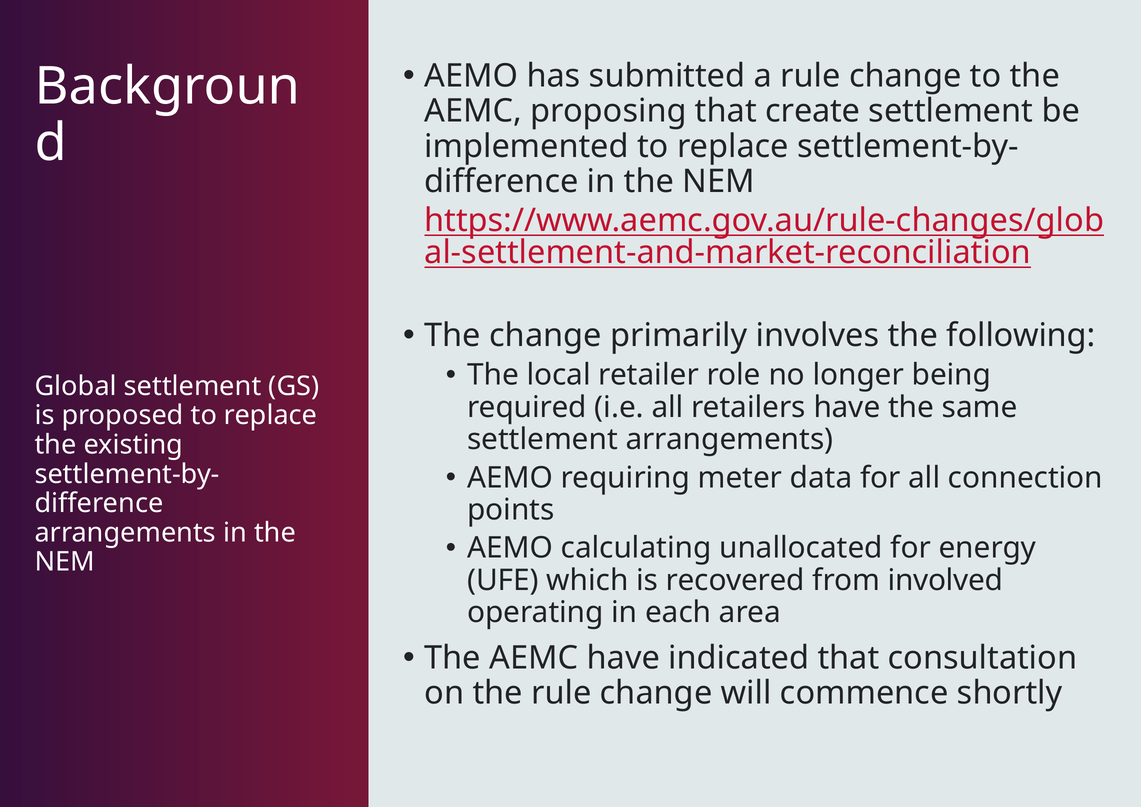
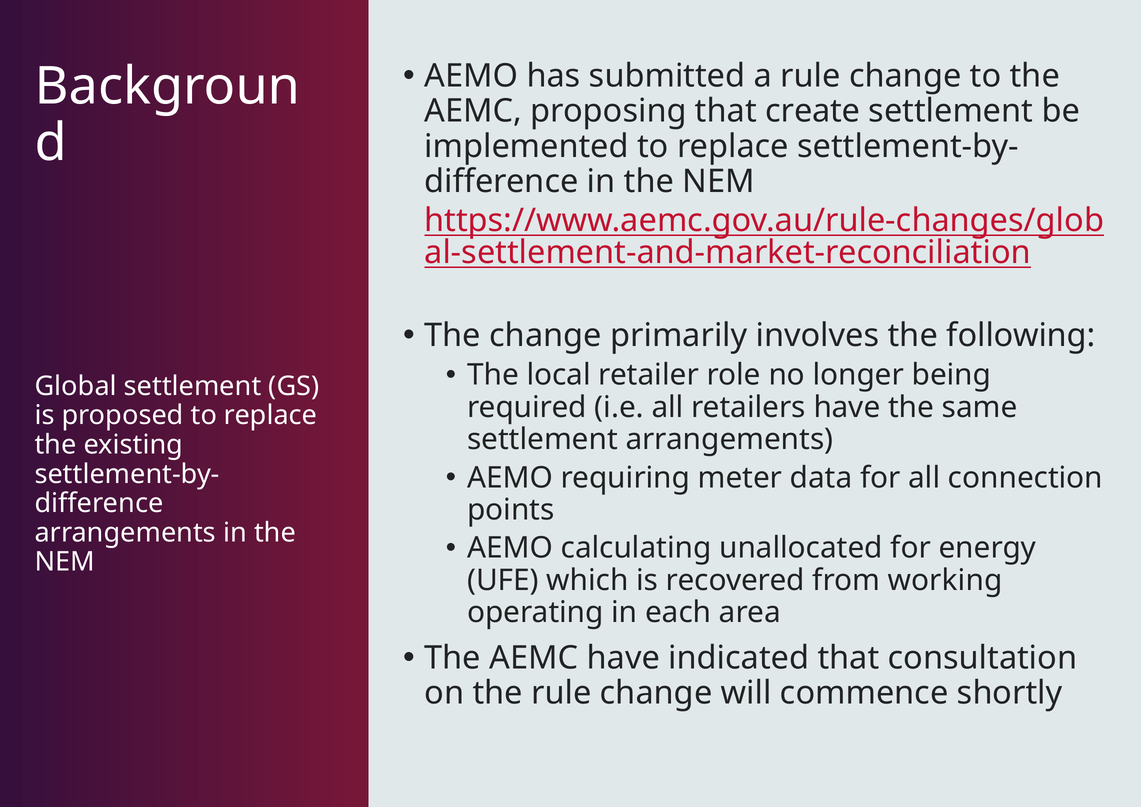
involved: involved -> working (945, 580)
